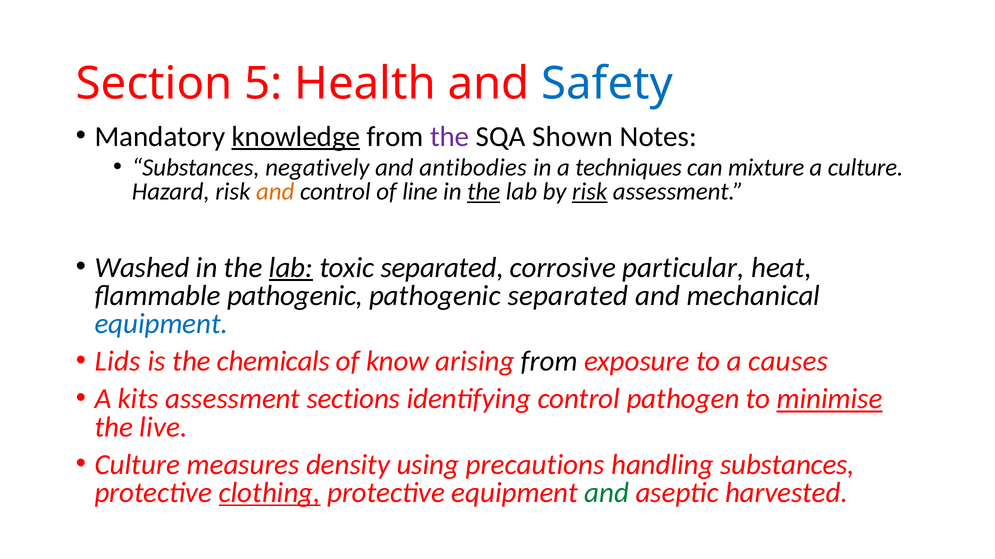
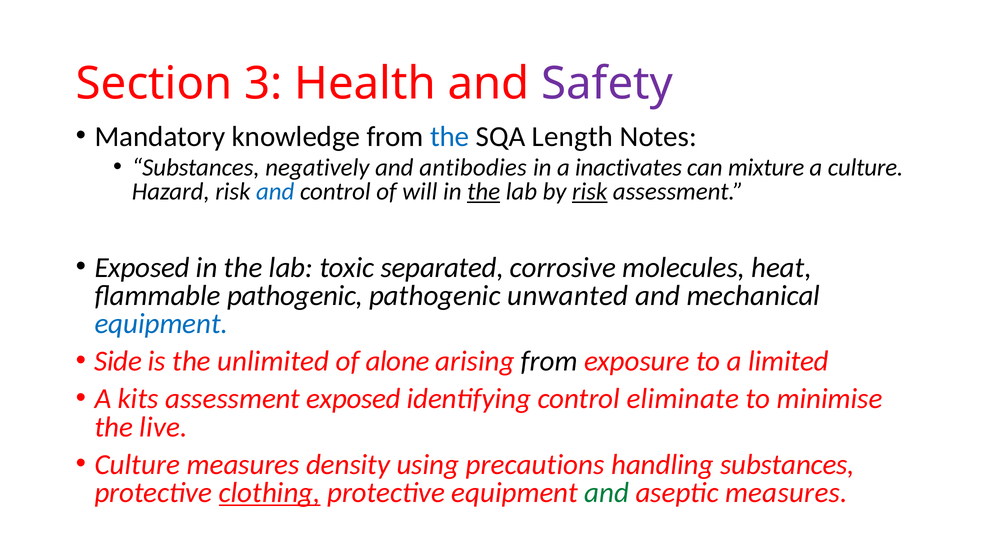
5: 5 -> 3 (263, 84)
Safety colour: blue -> purple (607, 84)
knowledge underline: present -> none (296, 137)
the colour: purple -> blue (450, 137)
Shown: Shown -> Length (573, 137)
techniques: techniques -> inactivates (629, 168)
and colour: orange -> blue (275, 192)
line: line -> will (420, 192)
Washed: Washed -> Exposed (142, 268)
lab underline: present -> none (291, 268)
particular: particular -> molecules (684, 268)
pathogenic separated: separated -> unwanted (568, 296)
Lids: Lids -> Side (118, 362)
chemicals: chemicals -> unlimited (273, 362)
know: know -> alone (398, 362)
causes: causes -> limited (788, 362)
assessment sections: sections -> exposed (353, 399)
pathogen: pathogen -> eliminate (683, 399)
minimise underline: present -> none (830, 399)
aseptic harvested: harvested -> measures (786, 493)
